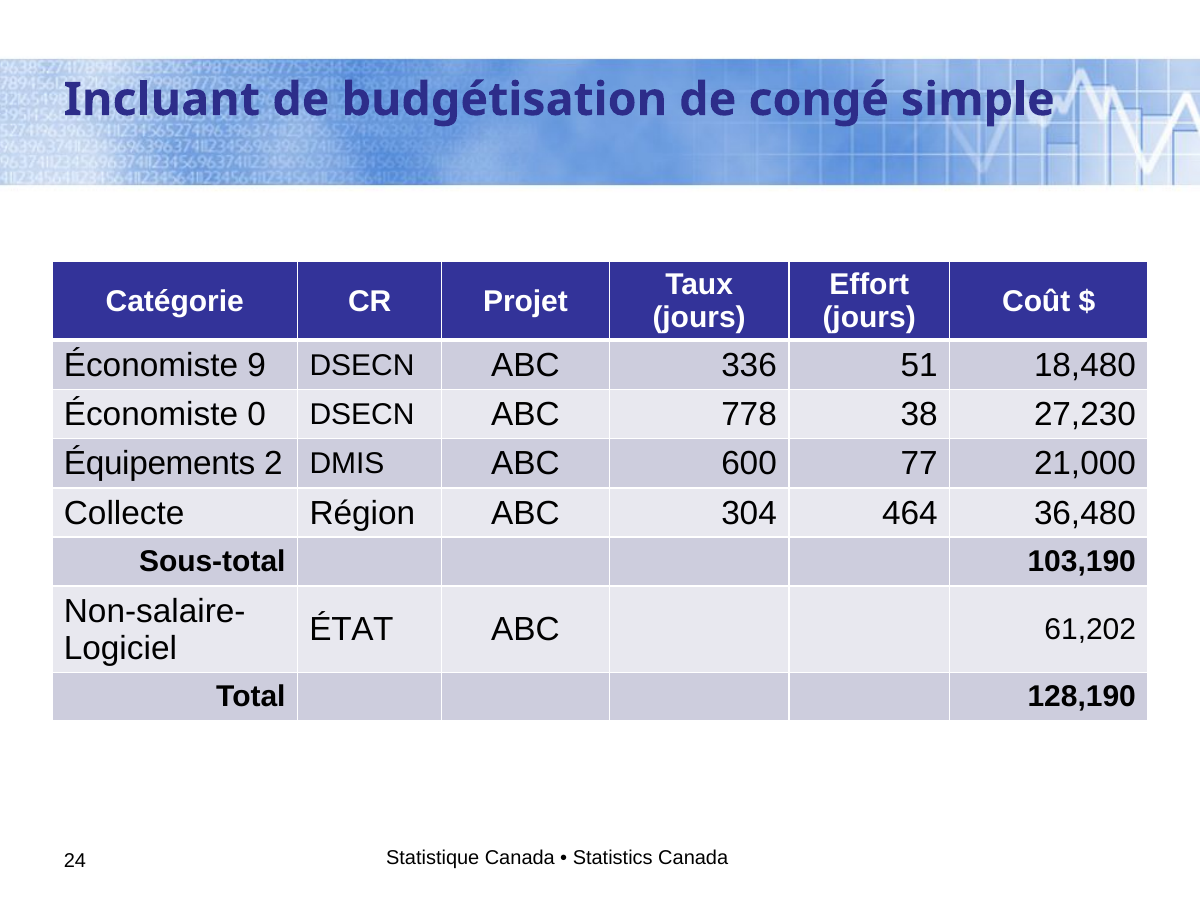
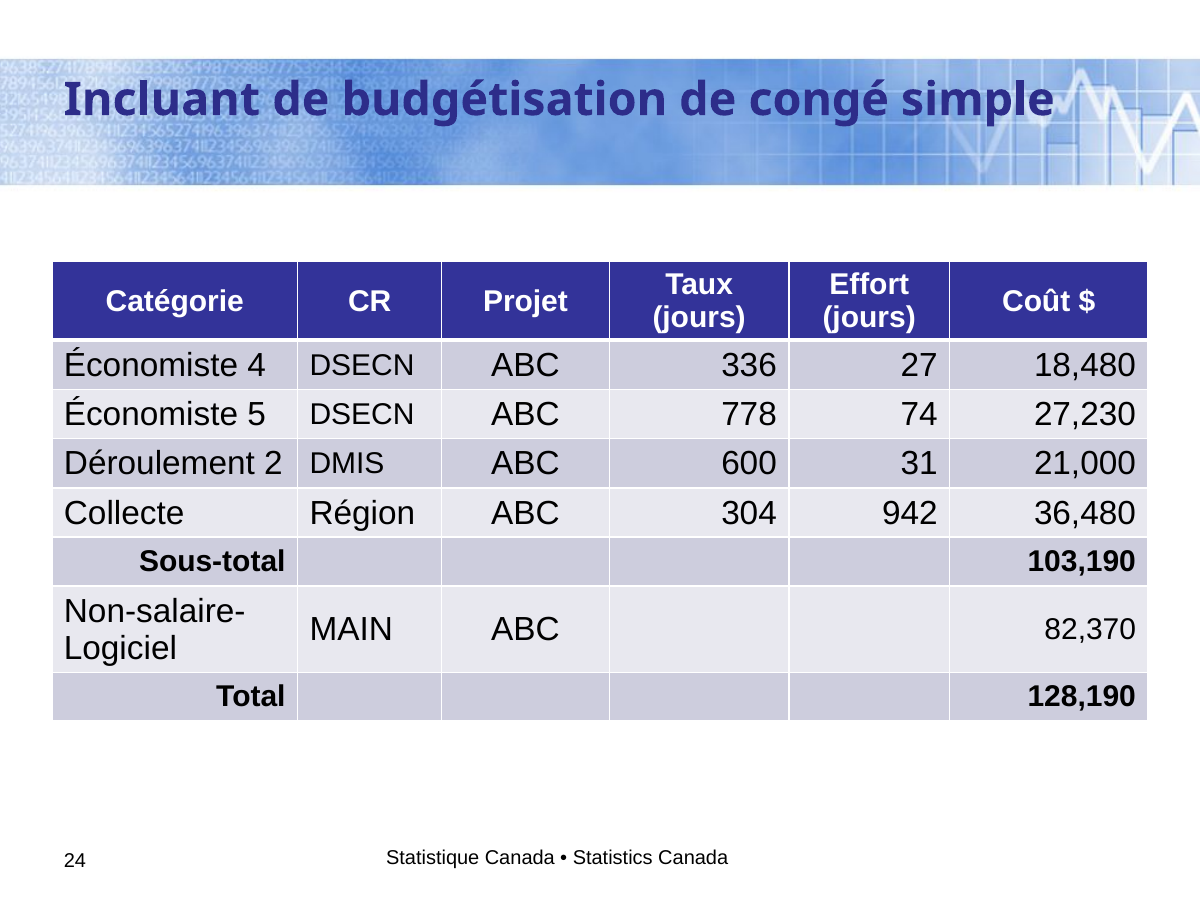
9: 9 -> 4 (257, 365)
51: 51 -> 27 (919, 365)
0: 0 -> 5 (257, 415)
38: 38 -> 74 (919, 415)
Équipements: Équipements -> Déroulement (159, 464)
77: 77 -> 31 (919, 464)
464: 464 -> 942 (910, 513)
ÉTAT: ÉTAT -> MAIN (351, 630)
61,202: 61,202 -> 82,370 (1090, 630)
